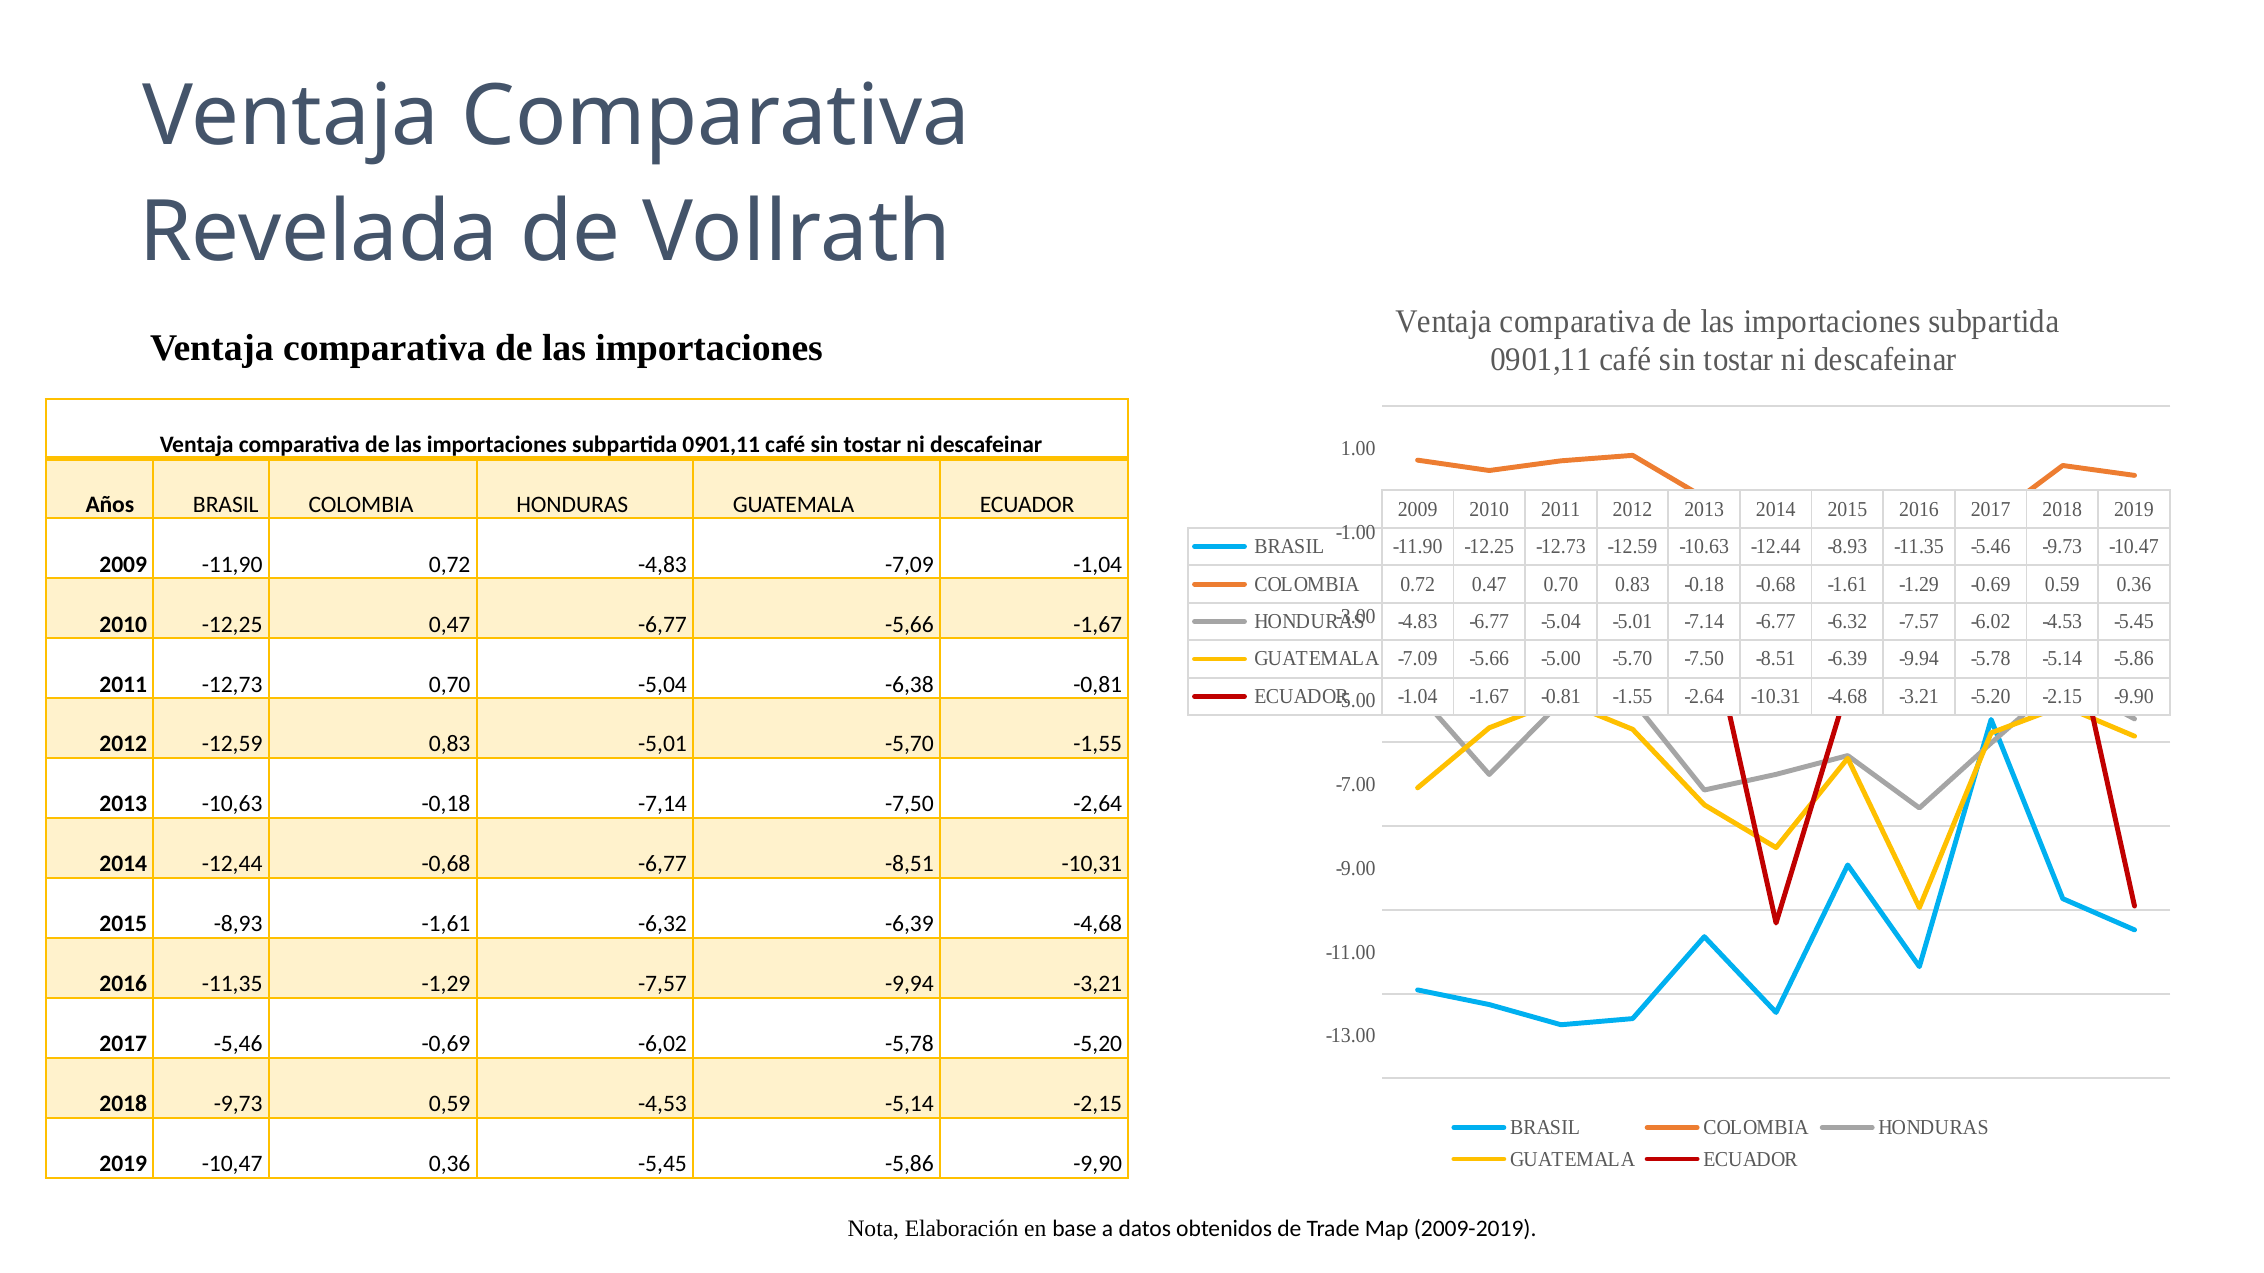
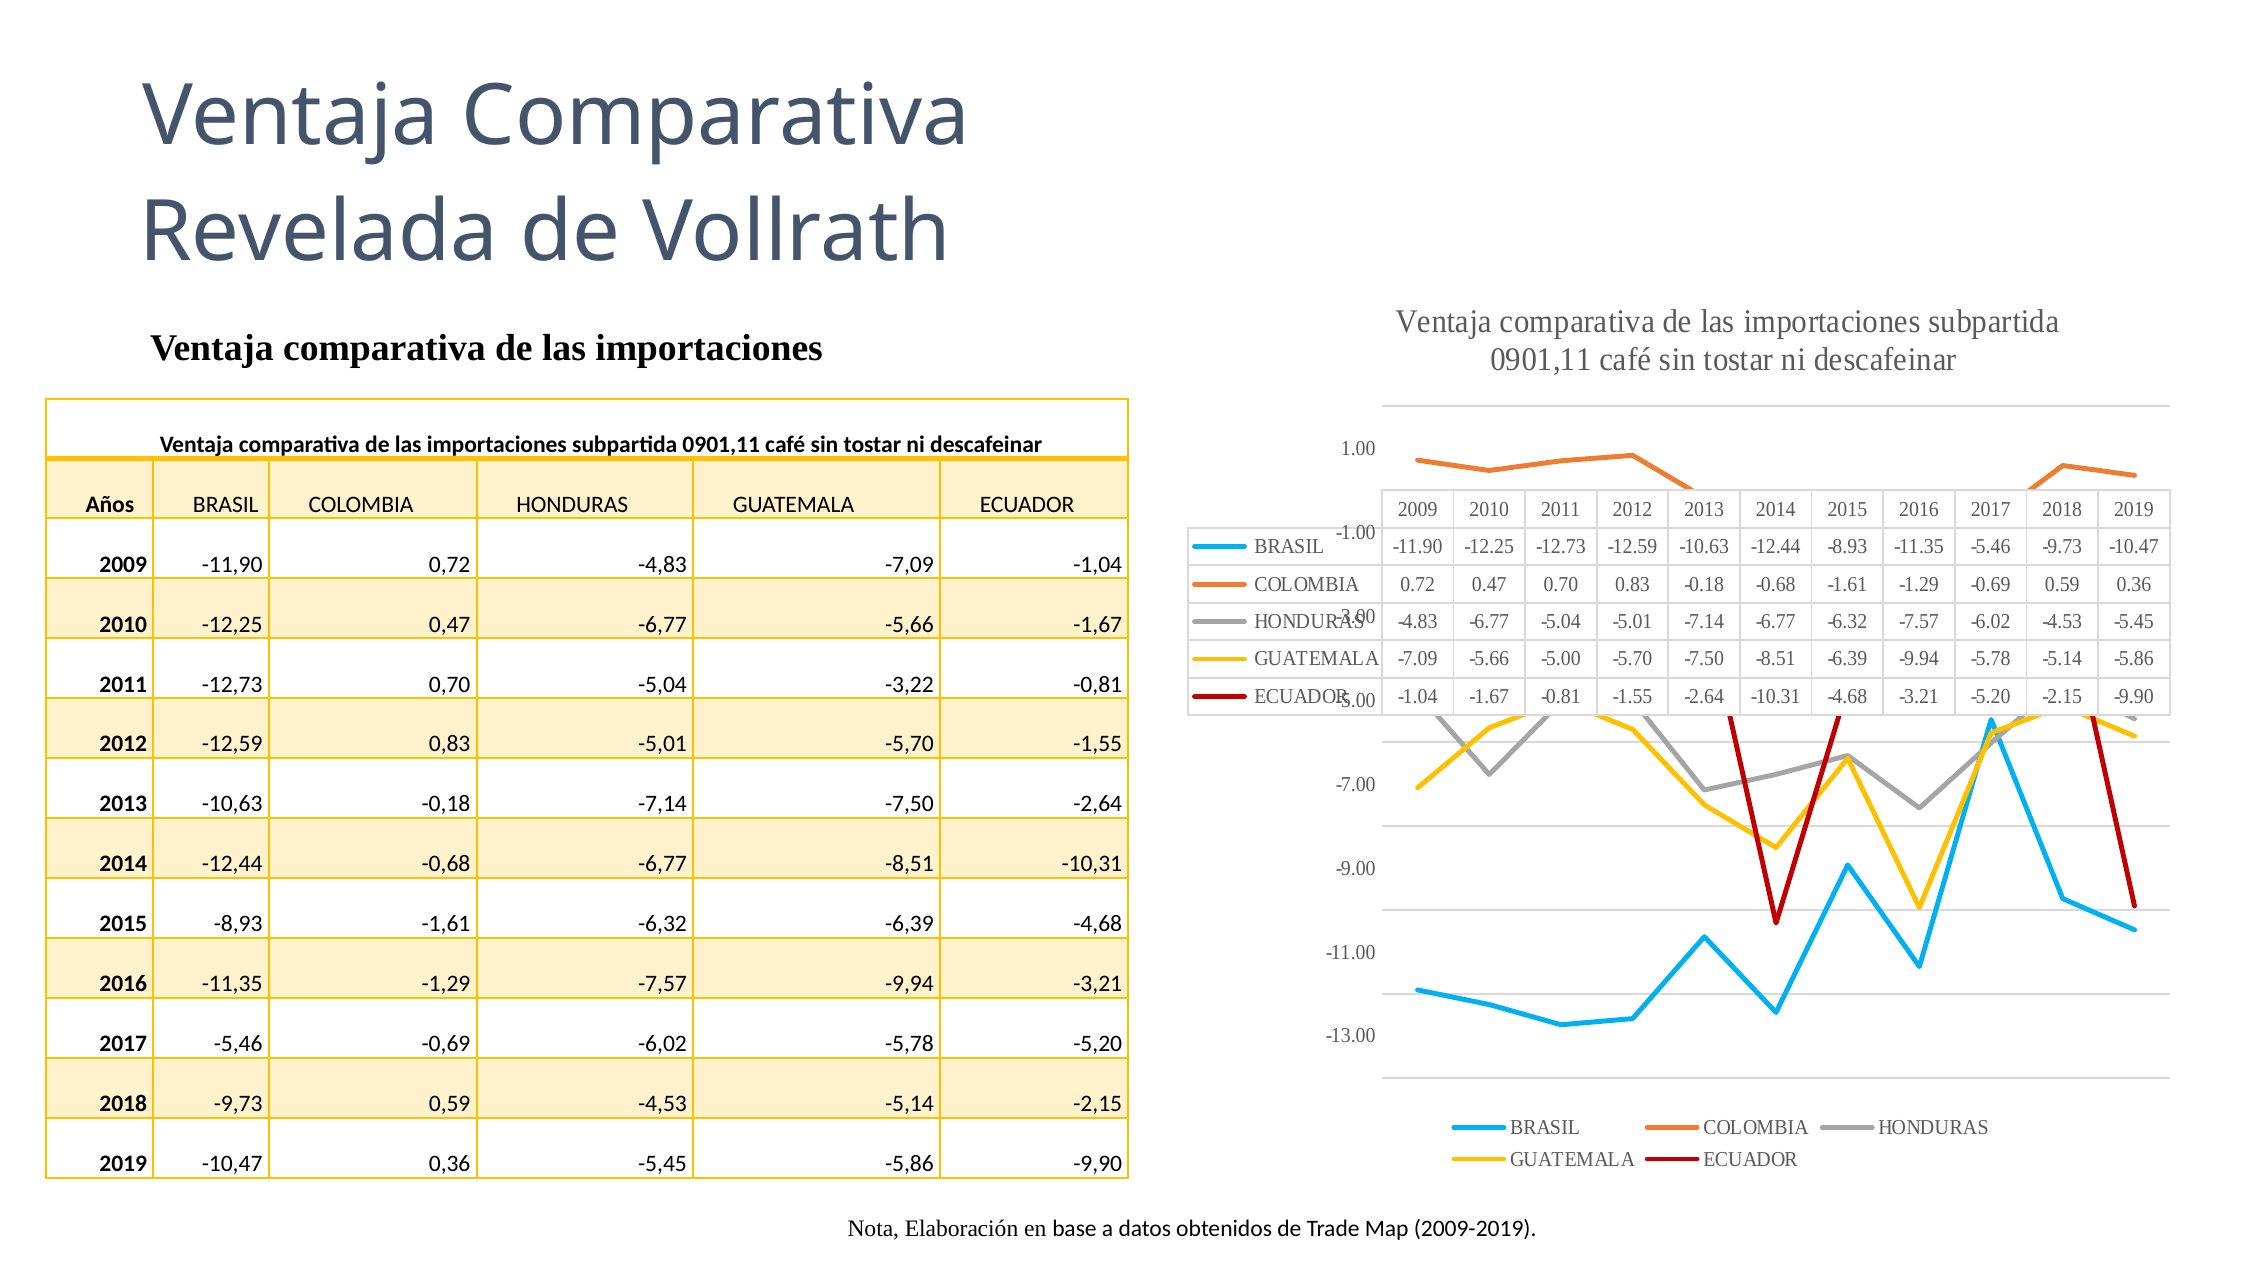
-6,38: -6,38 -> -3,22 (909, 685)
